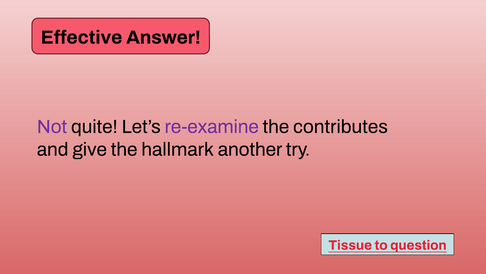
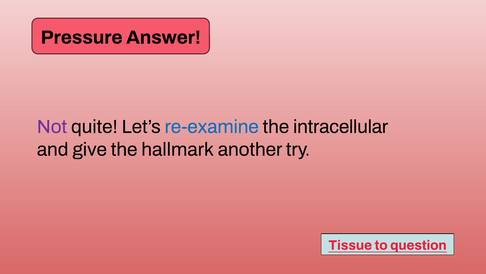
Effective: Effective -> Pressure (82, 37)
re-examine colour: purple -> blue (212, 126)
contributes: contributes -> intracellular (341, 126)
